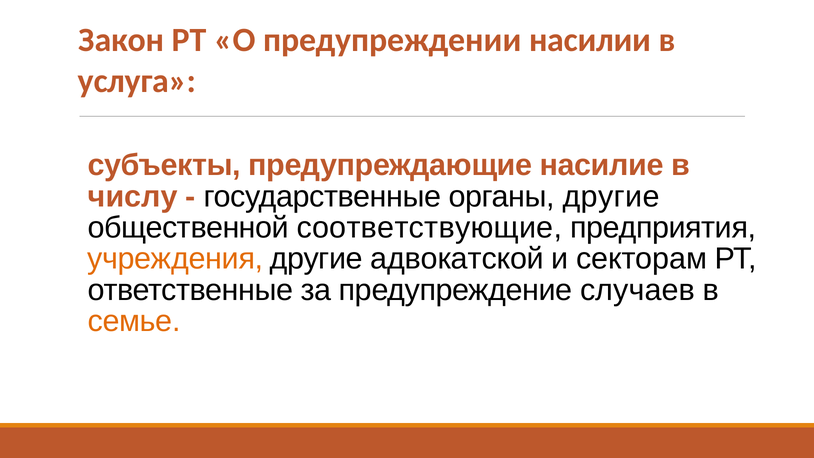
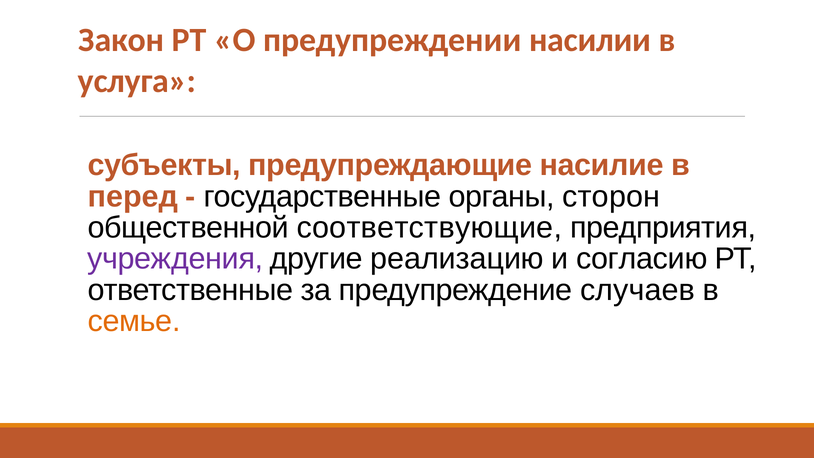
числу: числу -> перед (133, 196)
органы другие: другие -> сторон (611, 196)
учреждения colour: orange -> purple (175, 259)
адвокатской: адвокатской -> реализацию (457, 259)
секторам: секторам -> согласию (642, 259)
